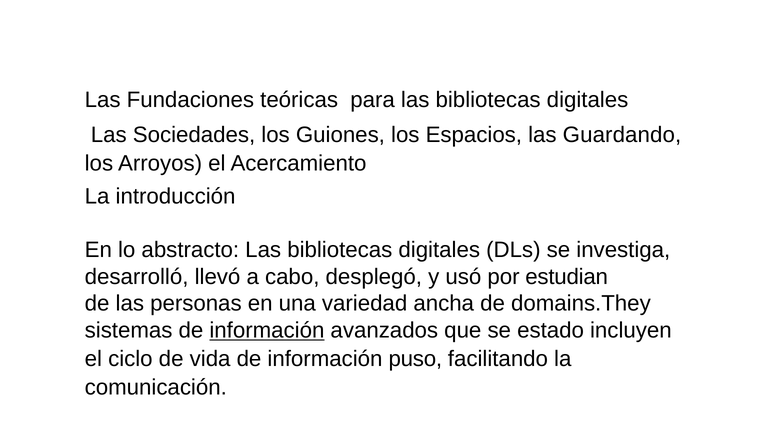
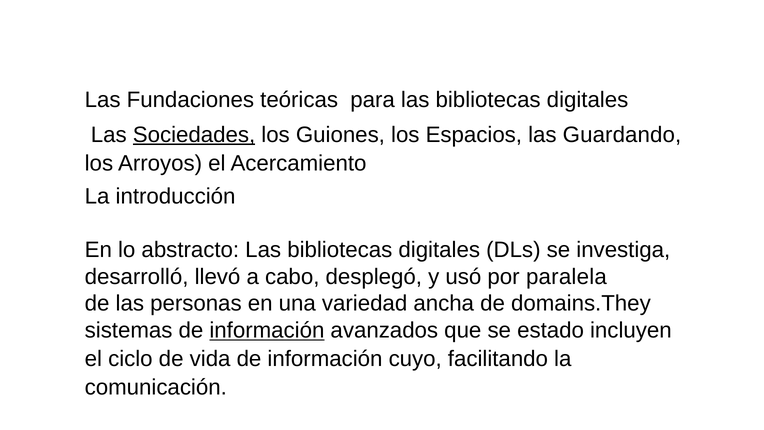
Sociedades underline: none -> present (194, 135)
estudian: estudian -> paralela (566, 277)
puso: puso -> cuyo (415, 359)
